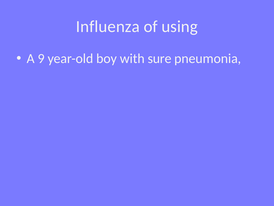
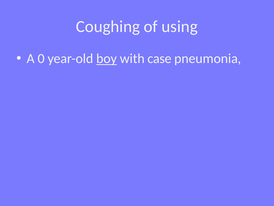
Influenza: Influenza -> Coughing (108, 27)
9: 9 -> 0 (41, 58)
boy underline: none -> present (107, 58)
sure: sure -> case (160, 58)
